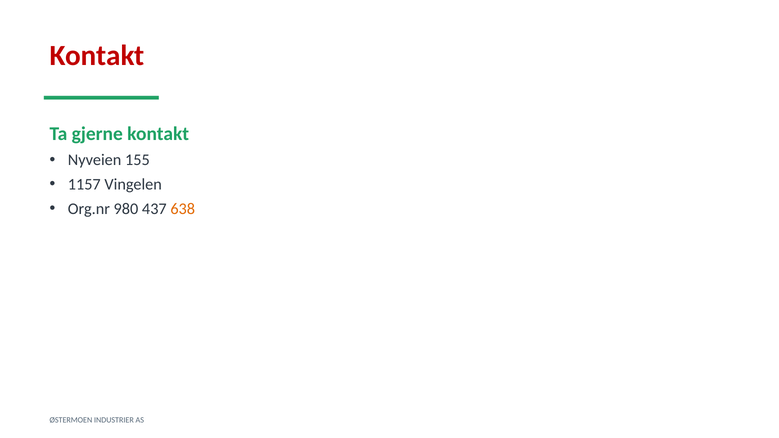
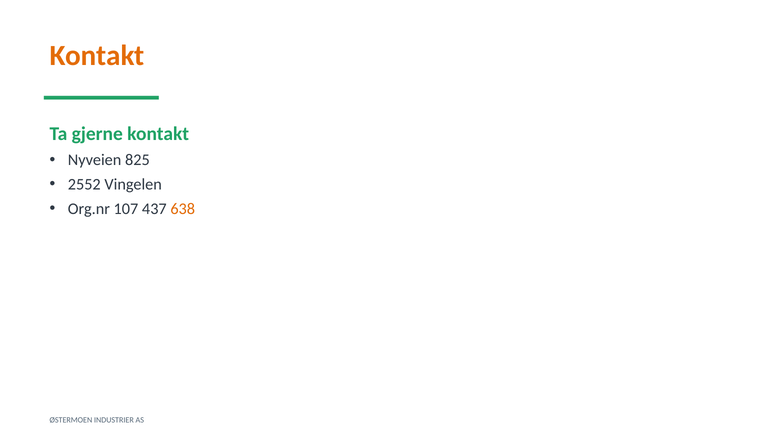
Kontakt colour: red -> orange (97, 56)
155: 155 -> 825 (137, 160)
1157: 1157 -> 2552 (84, 185)
980: 980 -> 107 (126, 209)
